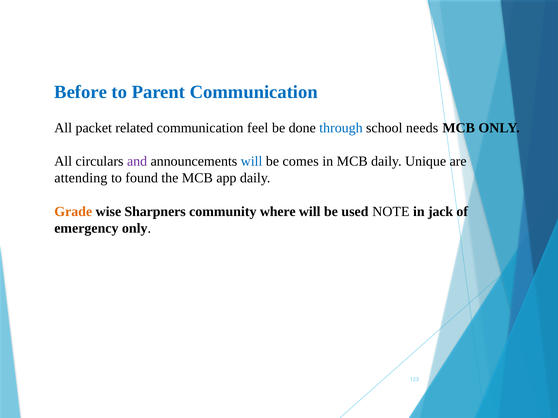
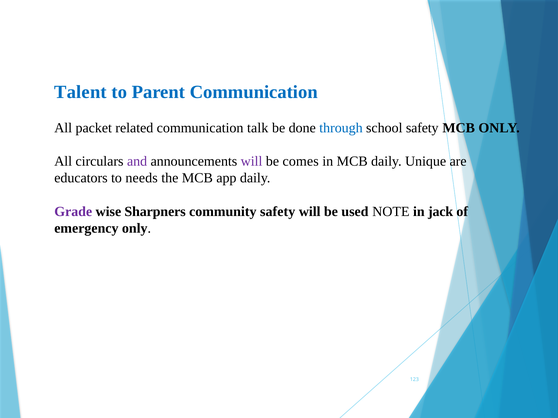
Before: Before -> Talent (81, 92)
feel: feel -> talk (258, 128)
school needs: needs -> safety (422, 128)
will colour: blue -> purple (252, 161)
attending: attending -> educators (81, 178)
found: found -> needs (142, 178)
Grade colour: orange -> purple (73, 212)
community where: where -> safety (278, 212)
